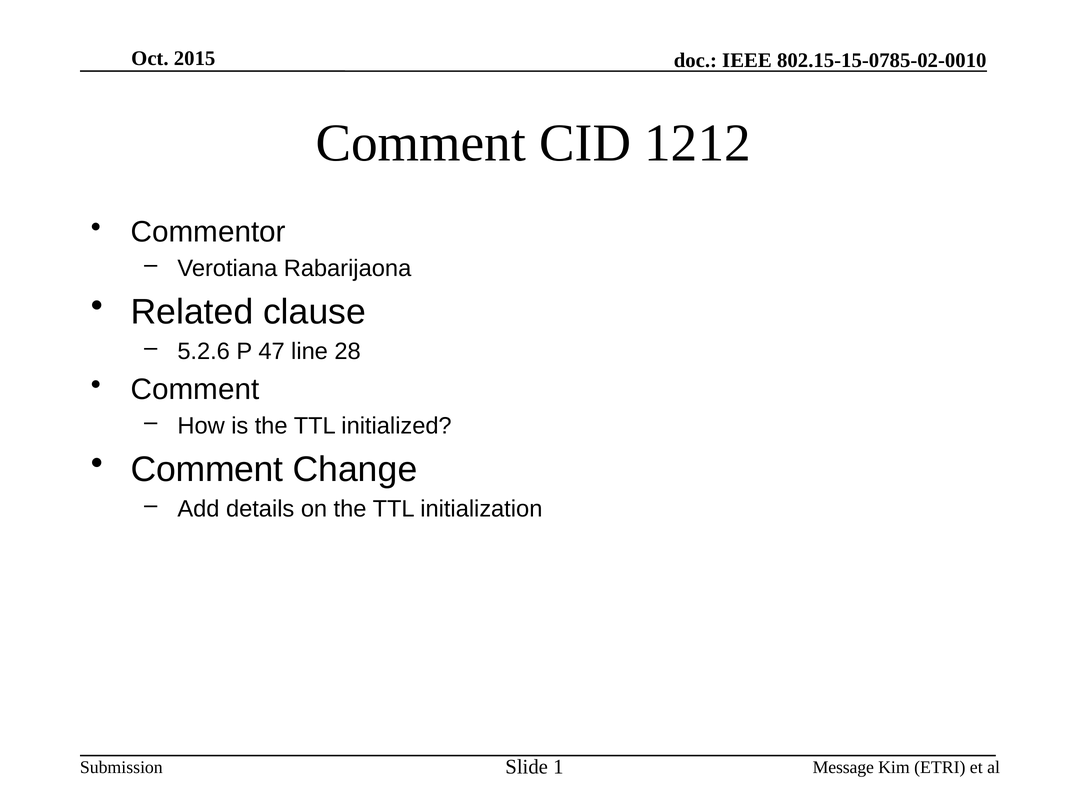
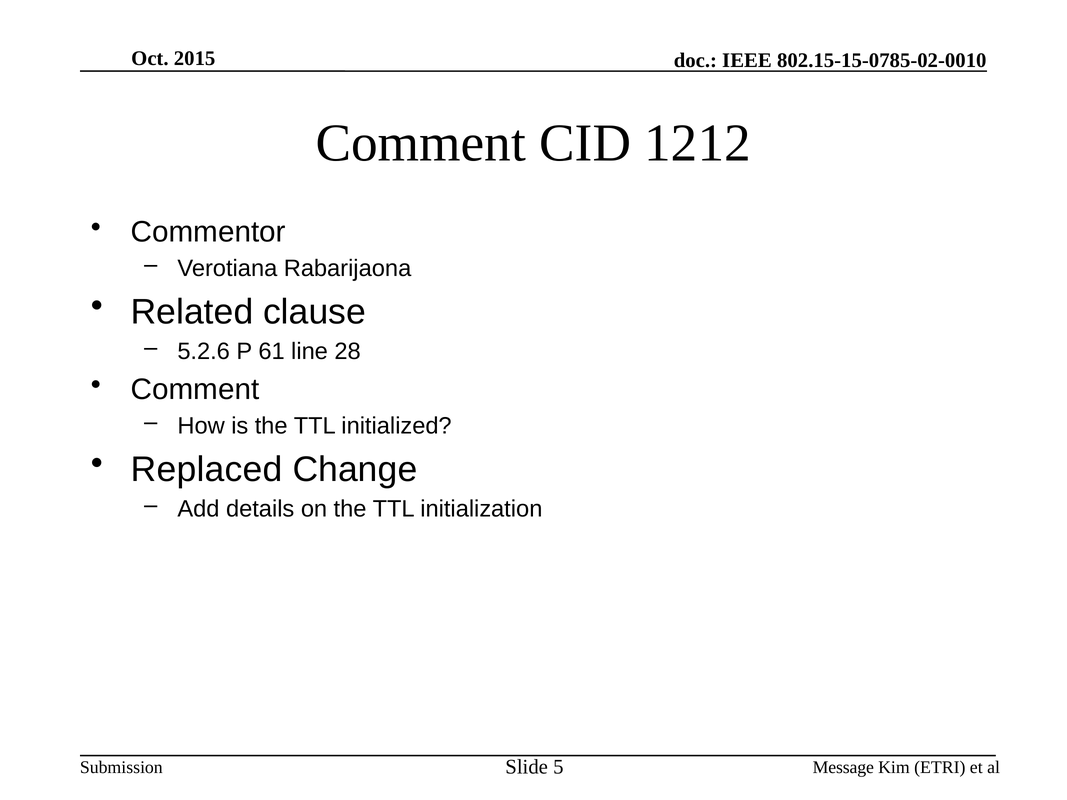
47: 47 -> 61 (272, 351)
Comment: Comment -> Replaced (207, 470)
1: 1 -> 5 (558, 767)
